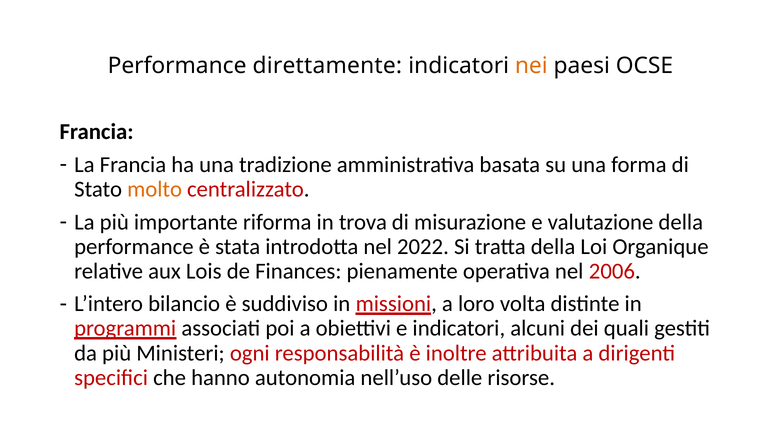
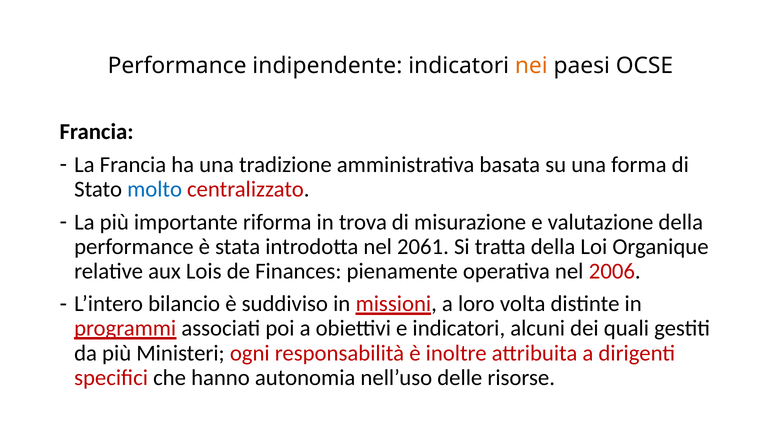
direttamente: direttamente -> indipendente (327, 66)
molto colour: orange -> blue (155, 189)
2022: 2022 -> 2061 (423, 247)
